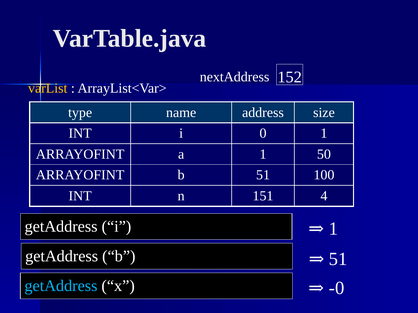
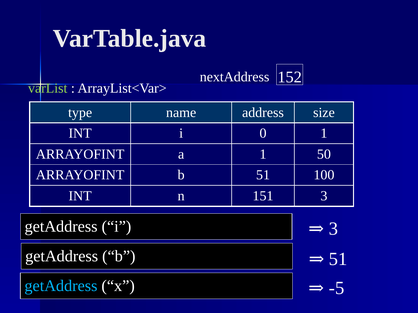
varList colour: yellow -> light green (48, 88)
151 4: 4 -> 3 (324, 196)
1: 1 -> 3 (334, 229)
-0: -0 -> -5 (337, 288)
